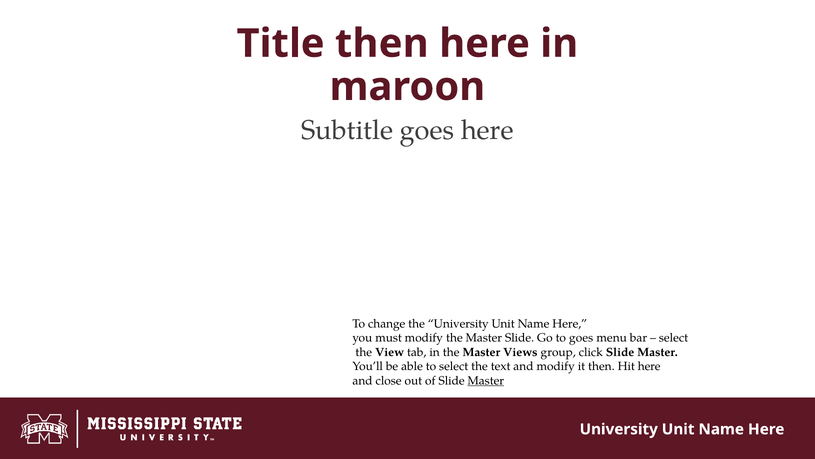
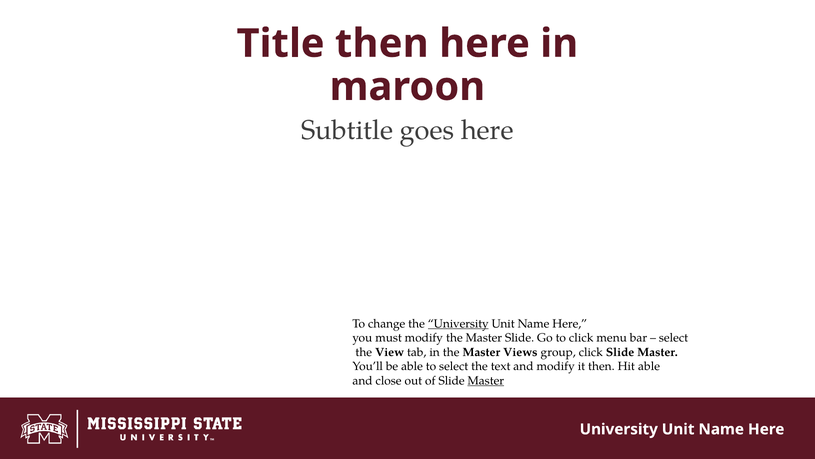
University underline: none -> present (458, 323)
to goes: goes -> click (581, 337)
Hit here: here -> able (649, 366)
